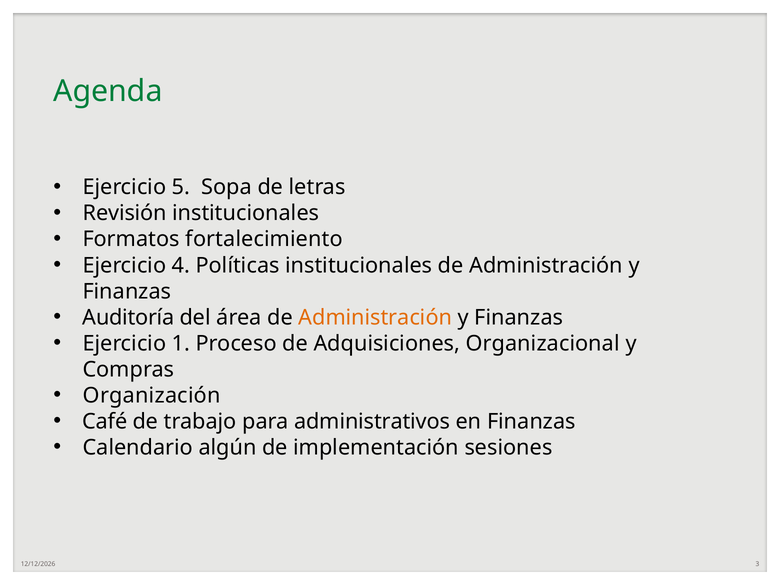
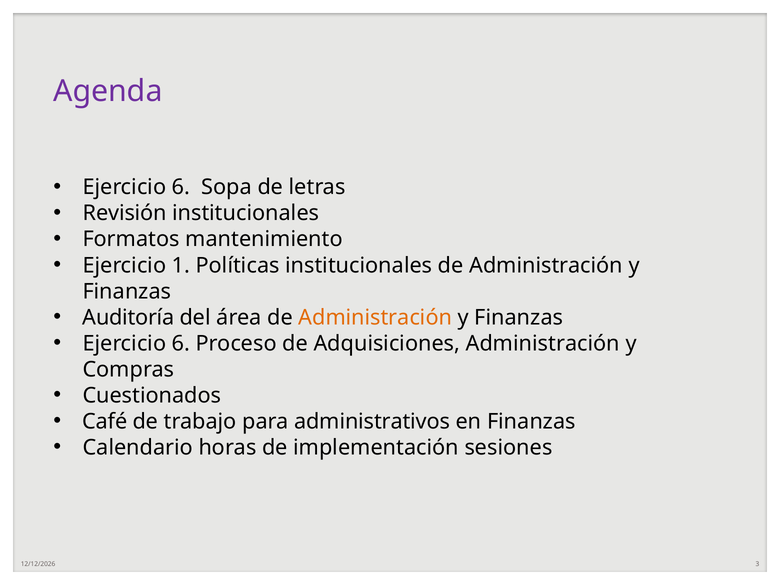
Agenda colour: green -> purple (108, 91)
5: 5 -> 6 (181, 187)
fortalecimiento: fortalecimiento -> mantenimiento (264, 239)
4: 4 -> 1 (181, 265)
1: 1 -> 6 (181, 343)
Adquisiciones Organizacional: Organizacional -> Administración (543, 343)
Organización: Organización -> Cuestionados (152, 395)
algún: algún -> horas (228, 447)
